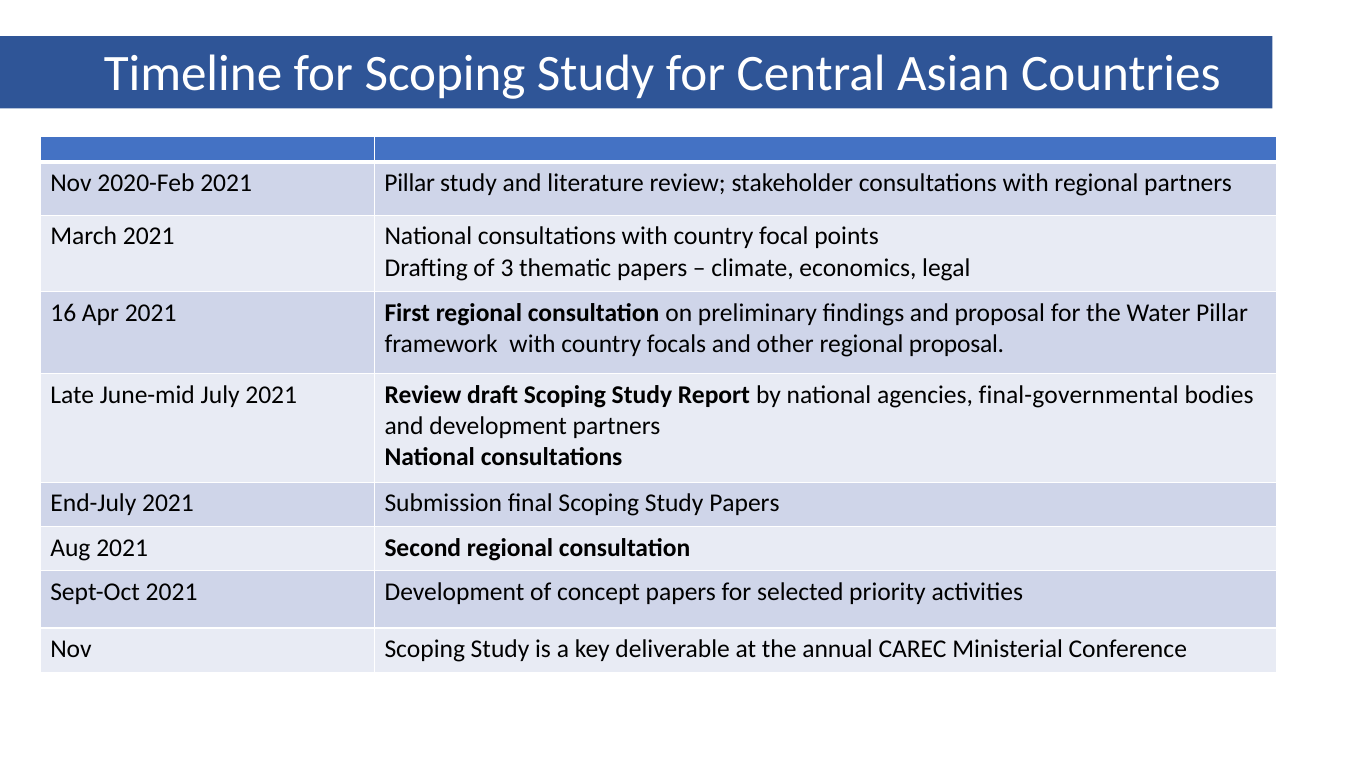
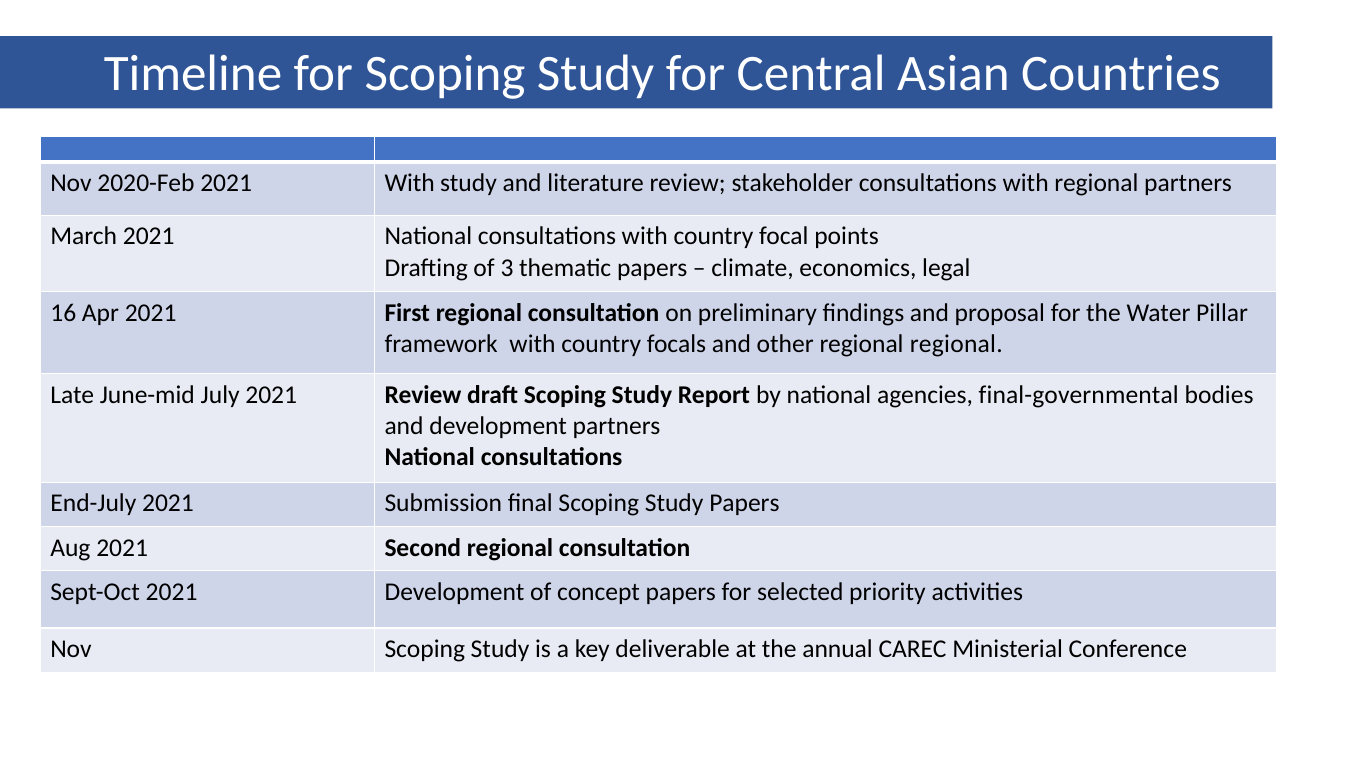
2021 Pillar: Pillar -> With (410, 183)
regional proposal: proposal -> regional (956, 344)
